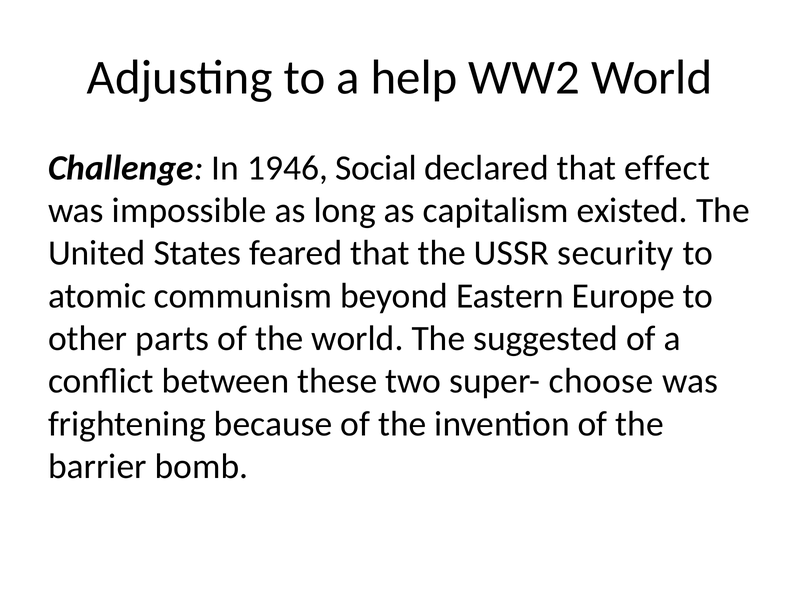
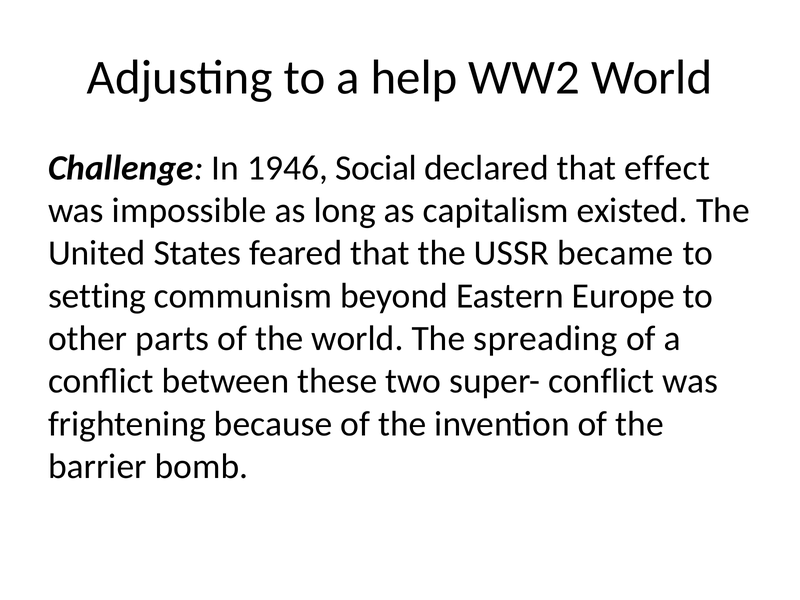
security: security -> became (615, 253)
atomic: atomic -> setting (97, 296)
suggested: suggested -> spreading (545, 339)
super- choose: choose -> conflict (601, 381)
